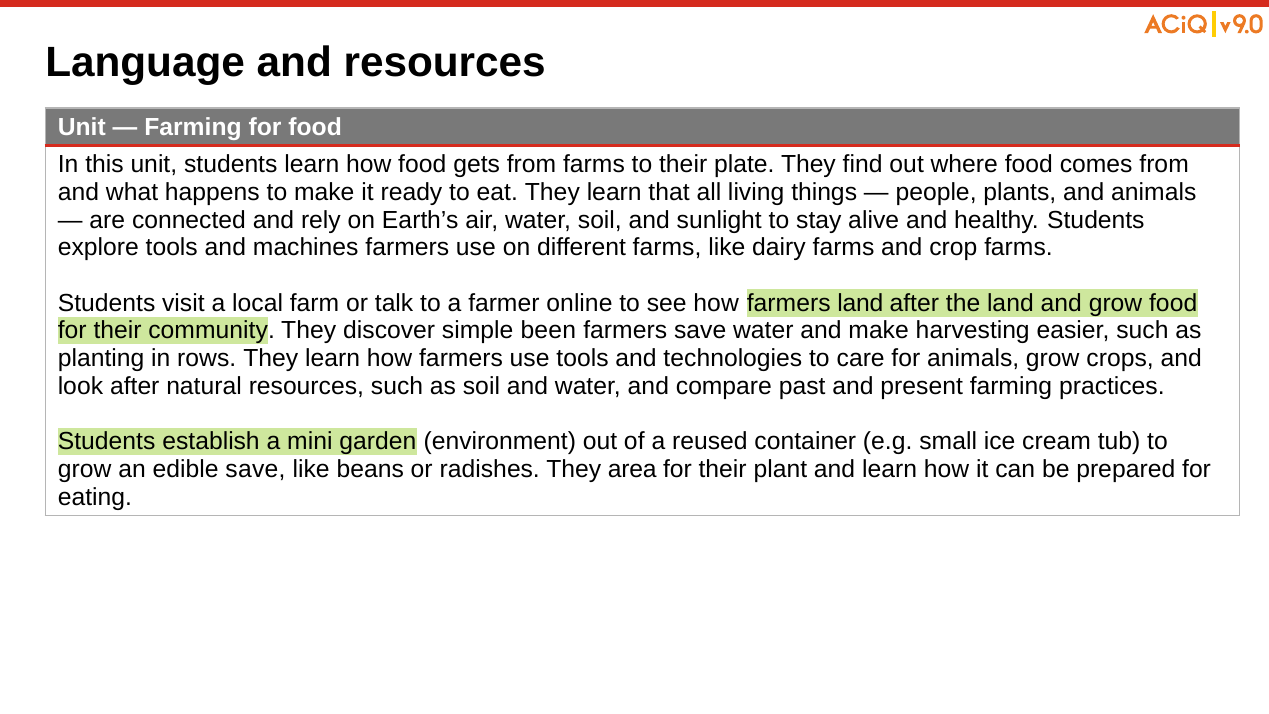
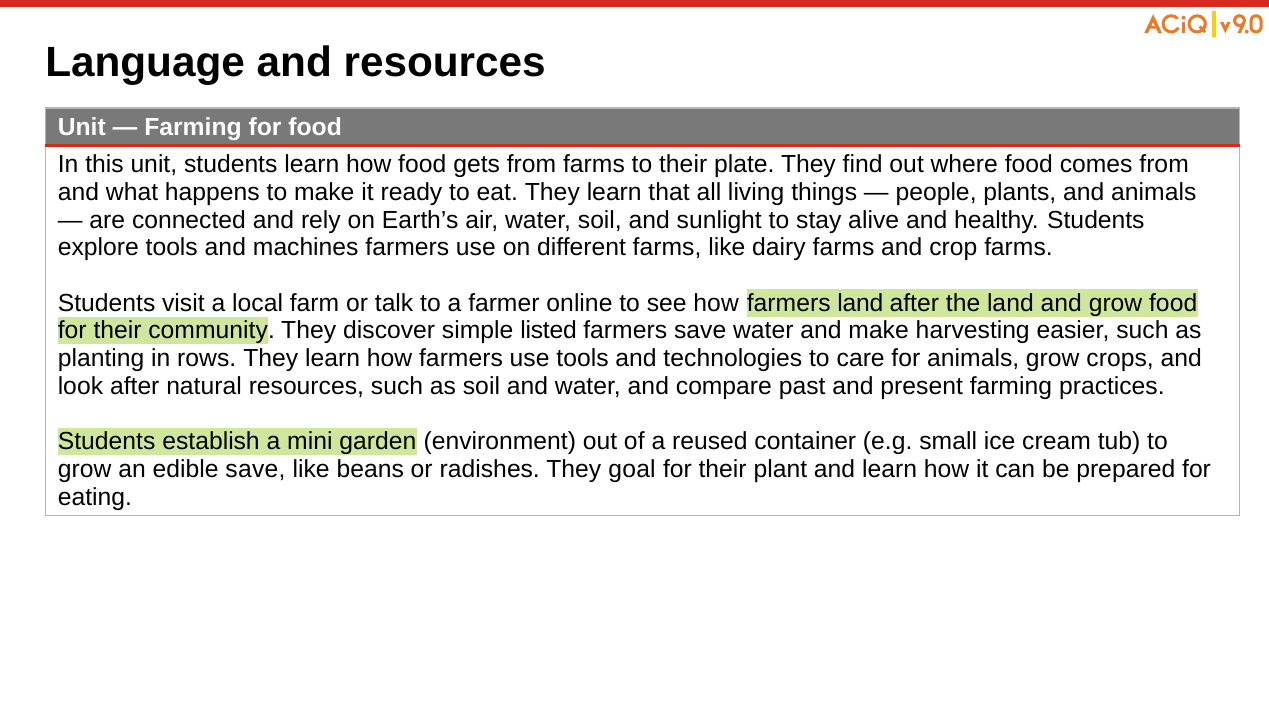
been: been -> listed (549, 331)
area: area -> goal (632, 469)
